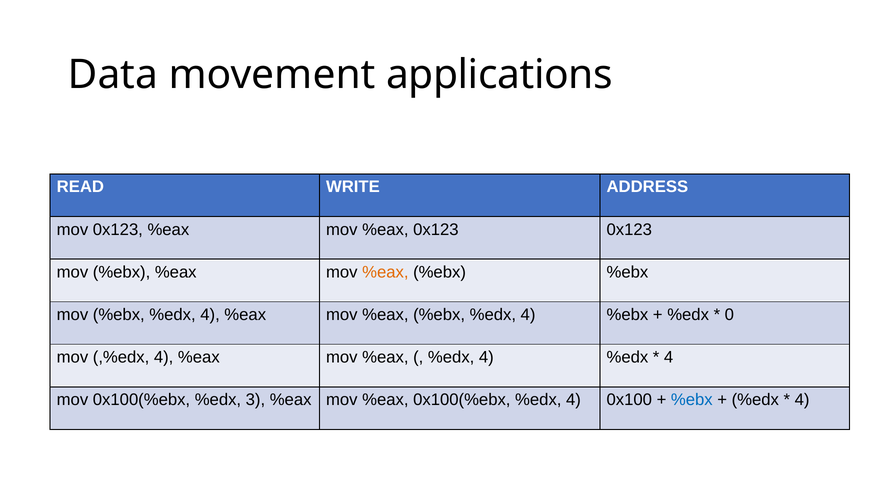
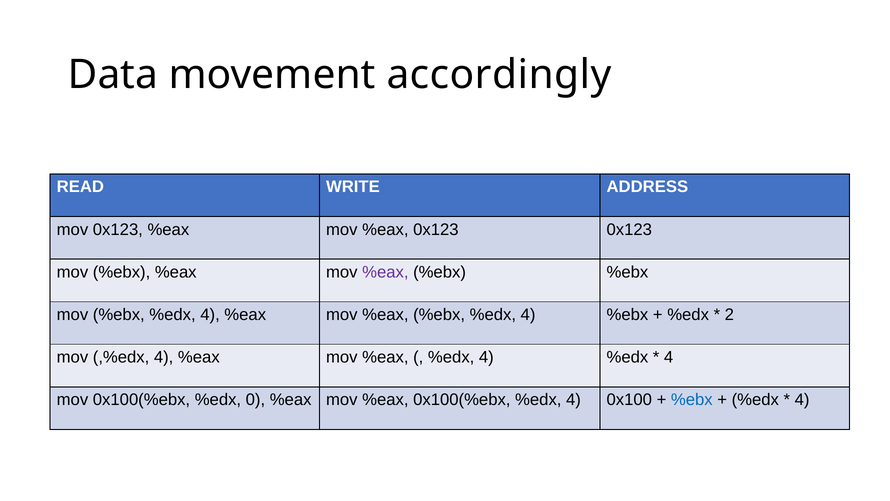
applications: applications -> accordingly (499, 75)
%eax colour: orange -> purple (385, 272)
0: 0 -> 2 (729, 314)
3: 3 -> 0 (255, 400)
